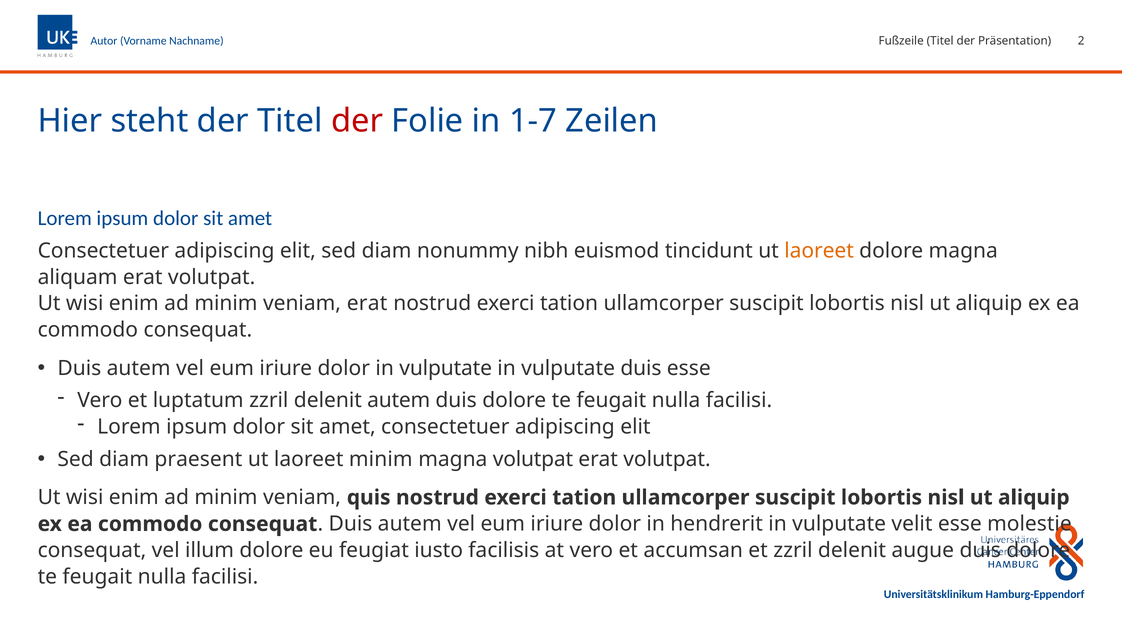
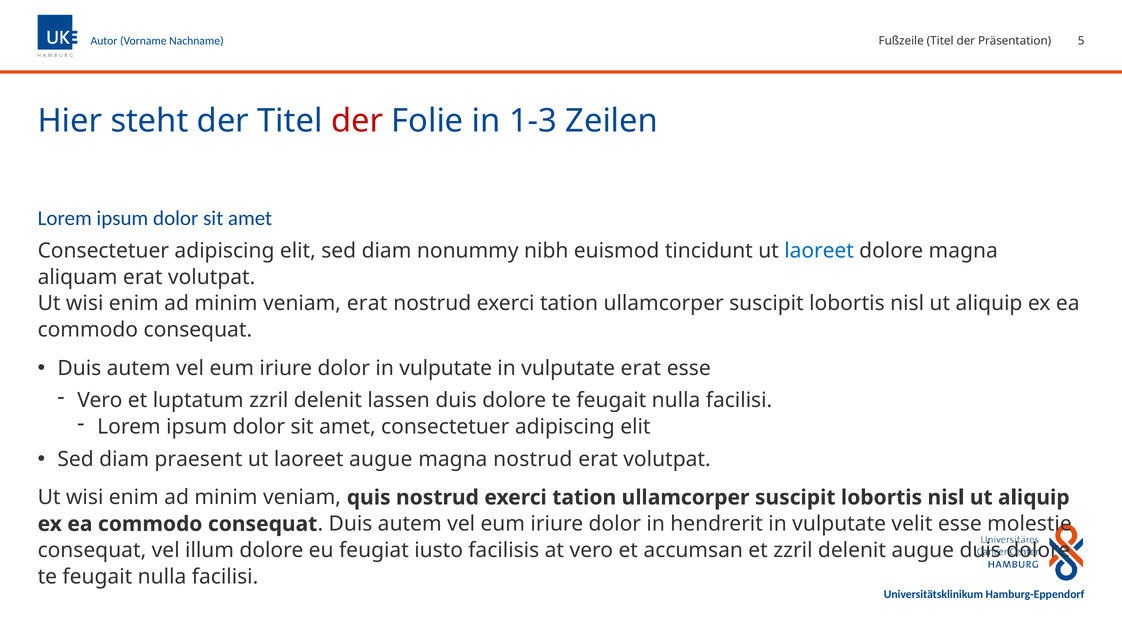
2: 2 -> 5 (1081, 41)
1-7: 1-7 -> 1-3 (533, 121)
laoreet colour: orange -> blue (819, 251)
vulputate duis: duis -> erat (641, 368)
delenit autem: autem -> lassen (399, 401)
laoreet minim: minim -> augue (381, 459)
magna volutpat: volutpat -> nostrud (533, 459)
